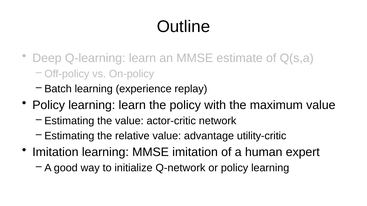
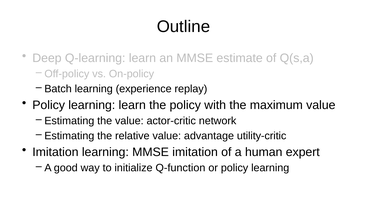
Q-network: Q-network -> Q-function (180, 168)
